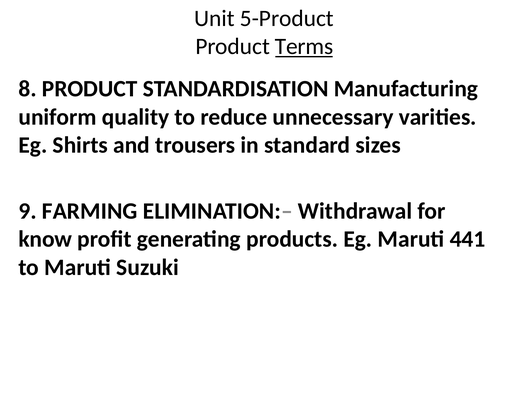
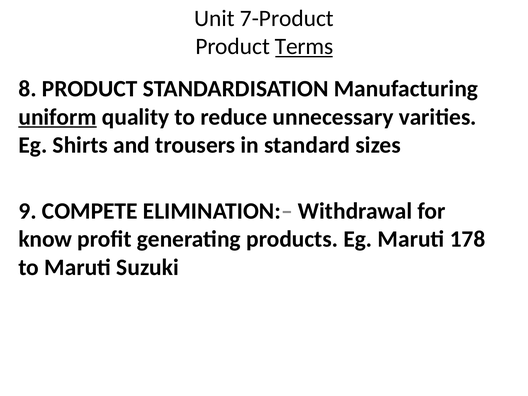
5-Product: 5-Product -> 7-Product (287, 18)
uniform underline: none -> present (58, 117)
FARMING: FARMING -> COMPETE (90, 211)
441: 441 -> 178 (468, 239)
